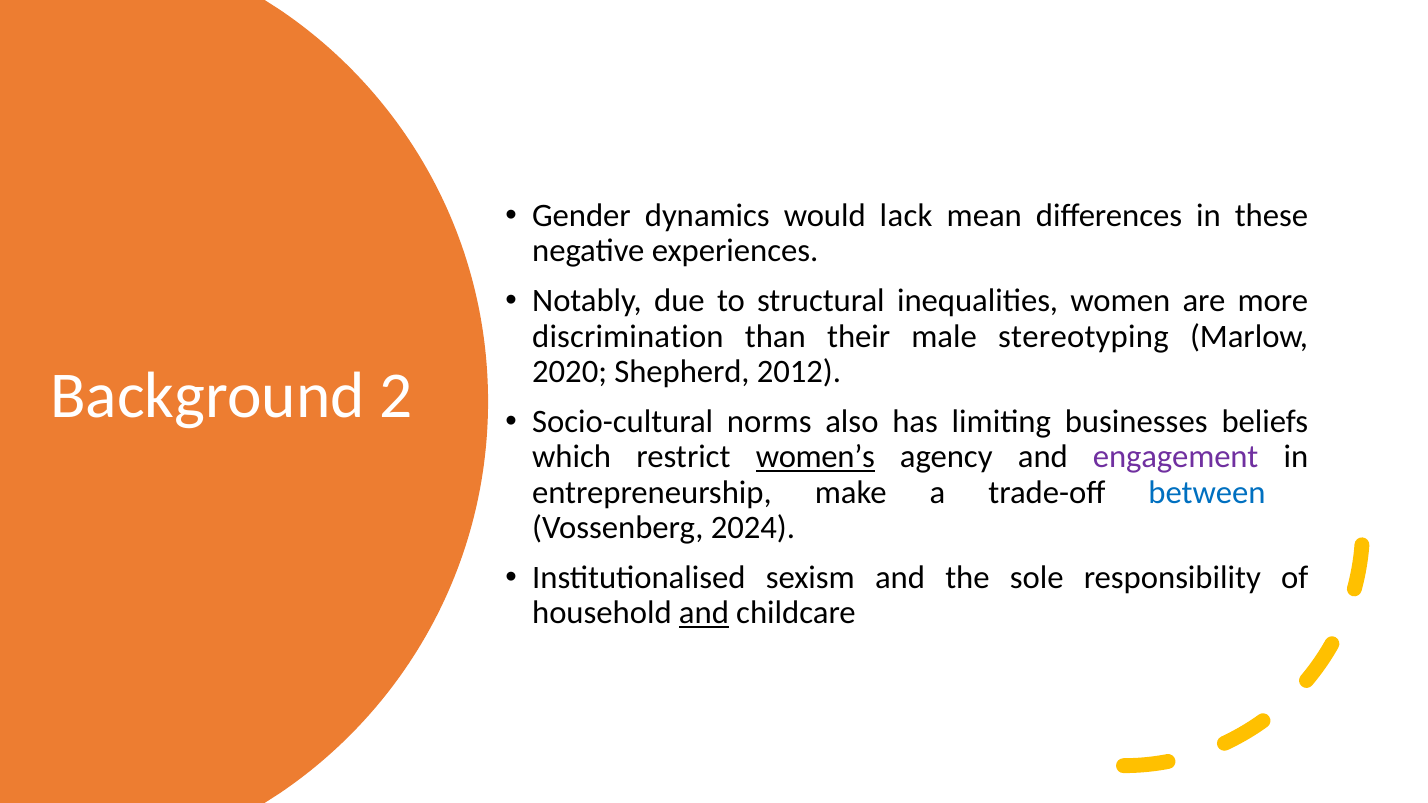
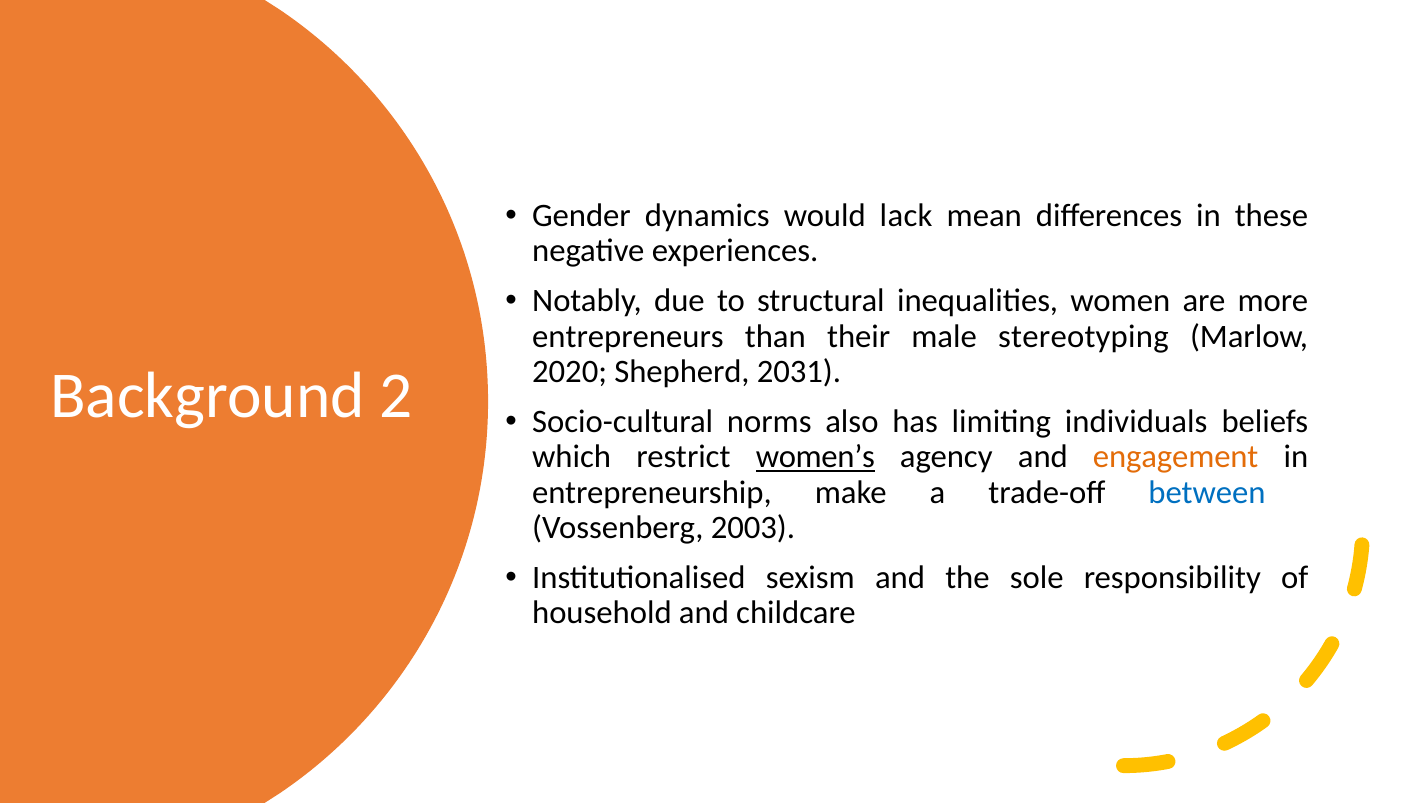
discrimination: discrimination -> entrepreneurs (628, 336)
2012: 2012 -> 2031 (799, 372)
businesses: businesses -> individuals (1136, 422)
engagement colour: purple -> orange (1176, 457)
2024: 2024 -> 2003 (753, 528)
and underline: present -> none (704, 613)
